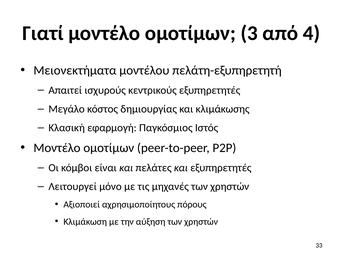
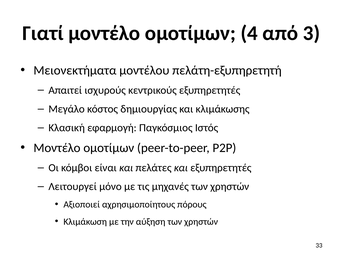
3: 3 -> 4 (249, 33)
4: 4 -> 3 (312, 33)
